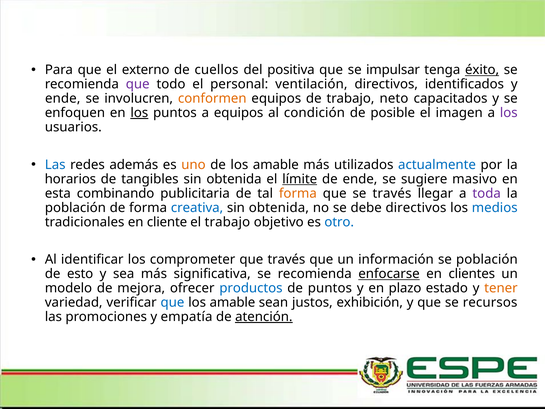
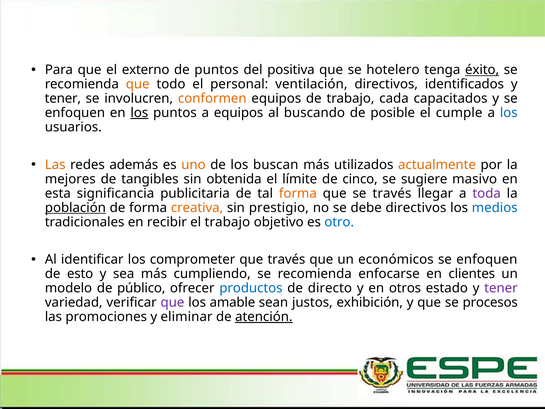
de cuellos: cuellos -> puntos (217, 70)
impulsar: impulsar -> hotelero (393, 70)
que colour: purple -> orange (138, 84)
ende: ende -> tener (63, 98)
neto: neto -> cada (394, 98)
condición: condición -> buscando (314, 113)
imagen: imagen -> cumple (459, 113)
los colour: purple -> blue (509, 113)
Las colour: blue -> orange (55, 165)
de los amable: amable -> buscan (276, 165)
actualmente colour: blue -> orange (437, 165)
horarios: horarios -> mejores (70, 179)
límite underline: present -> none (300, 179)
de ende: ende -> cinco (360, 179)
combinando: combinando -> significancia (116, 193)
población underline: none -> present (75, 208)
creativa colour: blue -> orange (197, 208)
obtenida: obtenida -> prestigio (279, 208)
cliente: cliente -> recibir (167, 222)
información: información -> económicos (396, 259)
población: población -> enfoquen (487, 259)
significativa: significativa -> cumpliendo (212, 274)
enfocarse underline: present -> none (389, 274)
mejora: mejora -> público (141, 288)
de puntos: puntos -> directo (330, 288)
plazo: plazo -> otros (405, 288)
tener colour: orange -> purple (501, 288)
que colour: blue -> purple (172, 302)
recursos: recursos -> procesos (490, 302)
empatía: empatía -> eliminar (187, 317)
